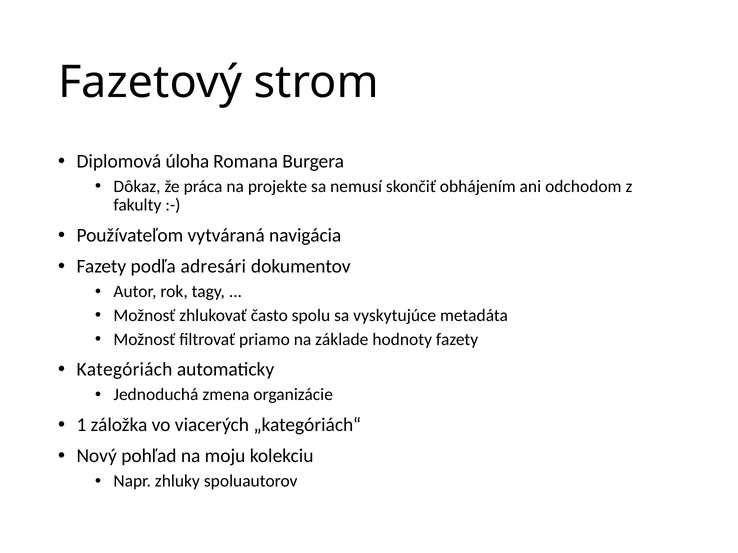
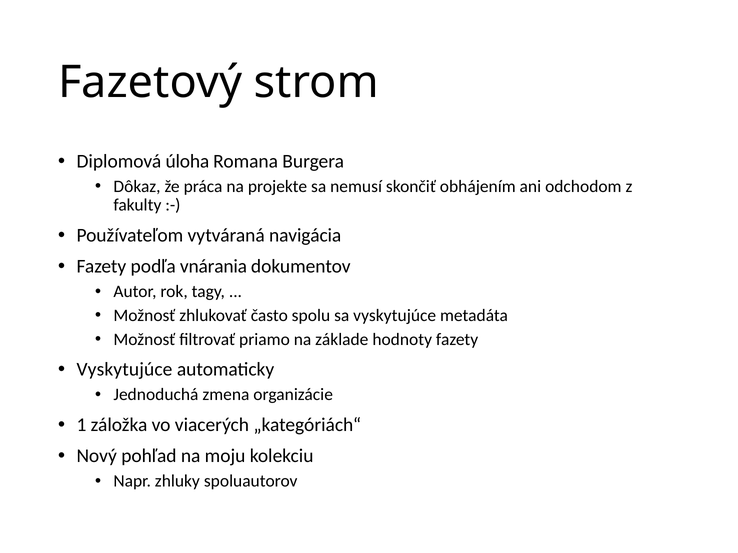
adresári: adresári -> vnárania (213, 267)
Kategóriách: Kategóriách -> Vyskytujúce (124, 370)
